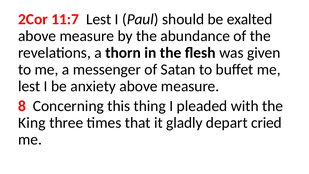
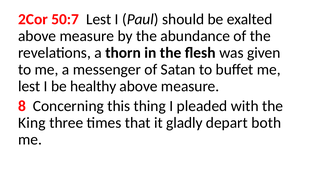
11:7: 11:7 -> 50:7 (65, 19)
anxiety: anxiety -> healthy (93, 86)
cried: cried -> both (266, 123)
